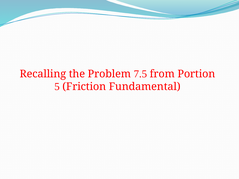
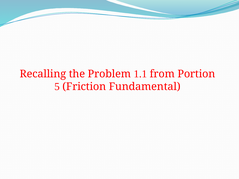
7.5: 7.5 -> 1.1 (140, 74)
